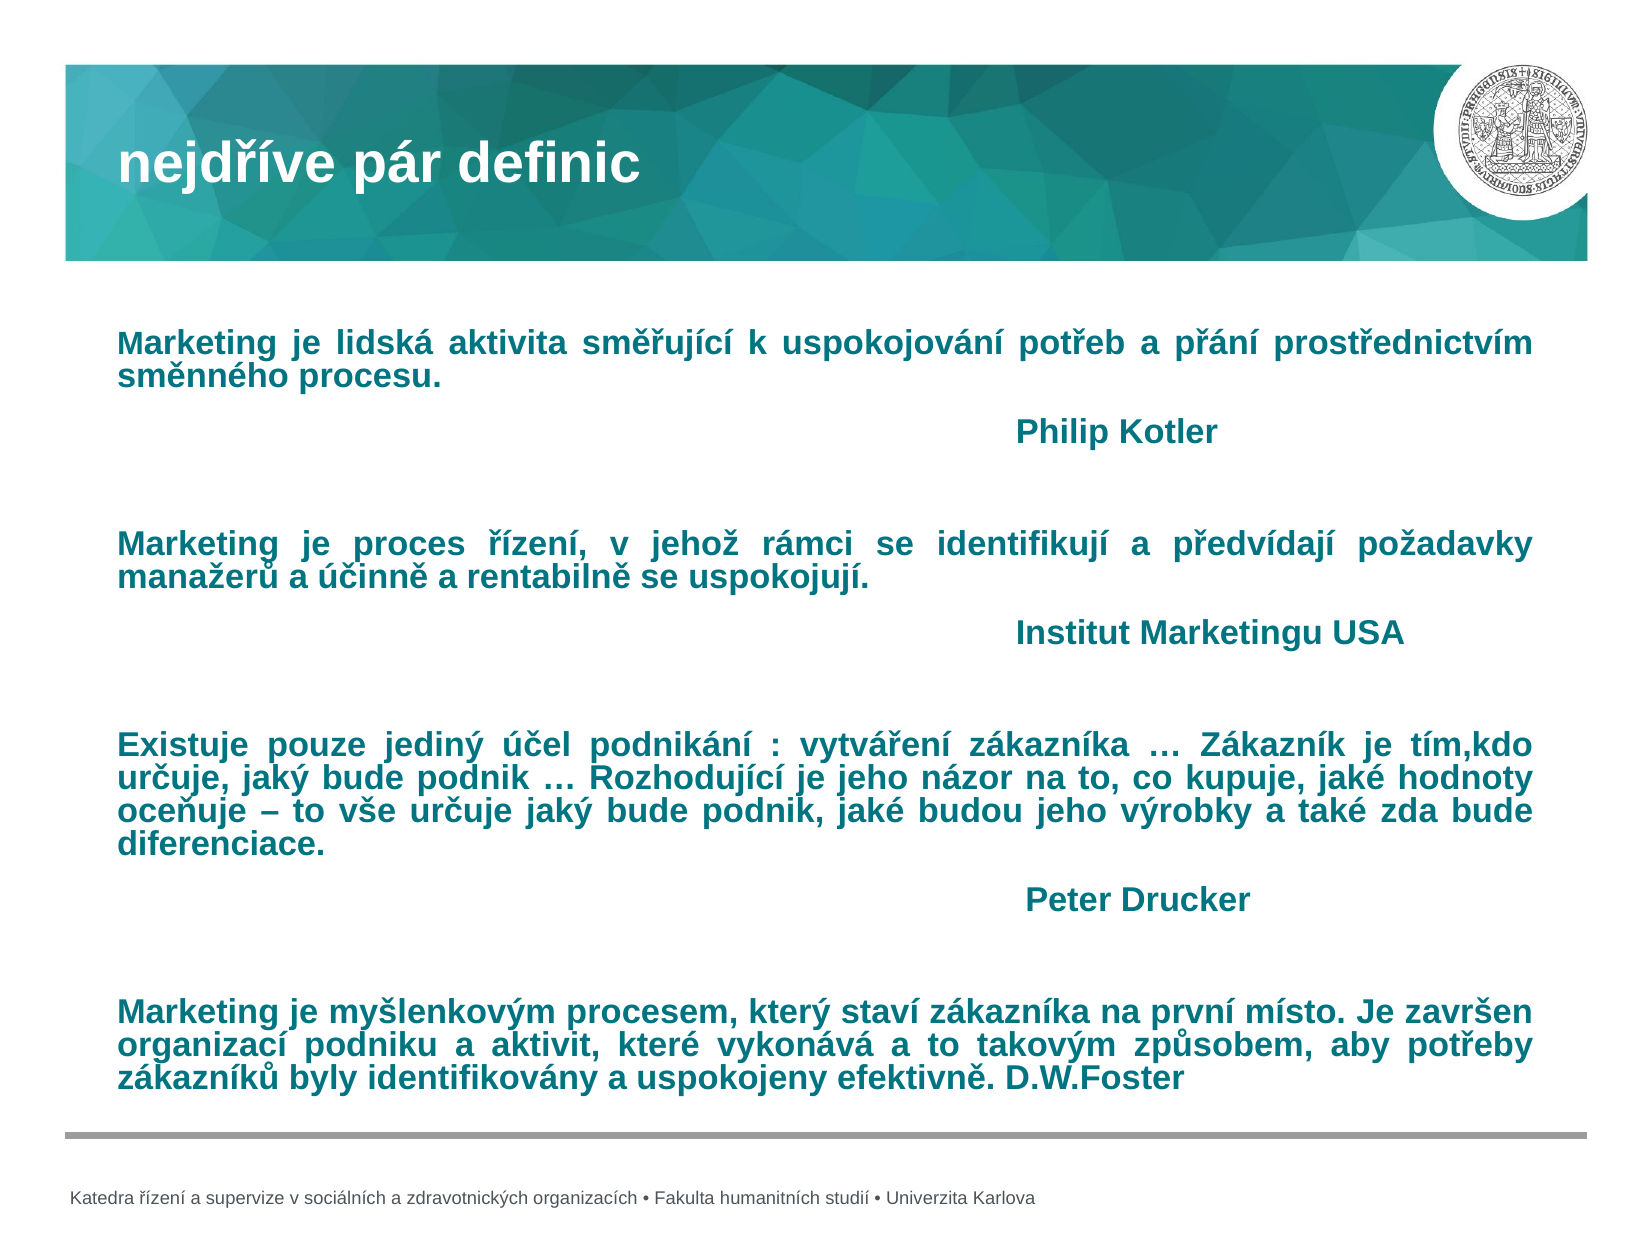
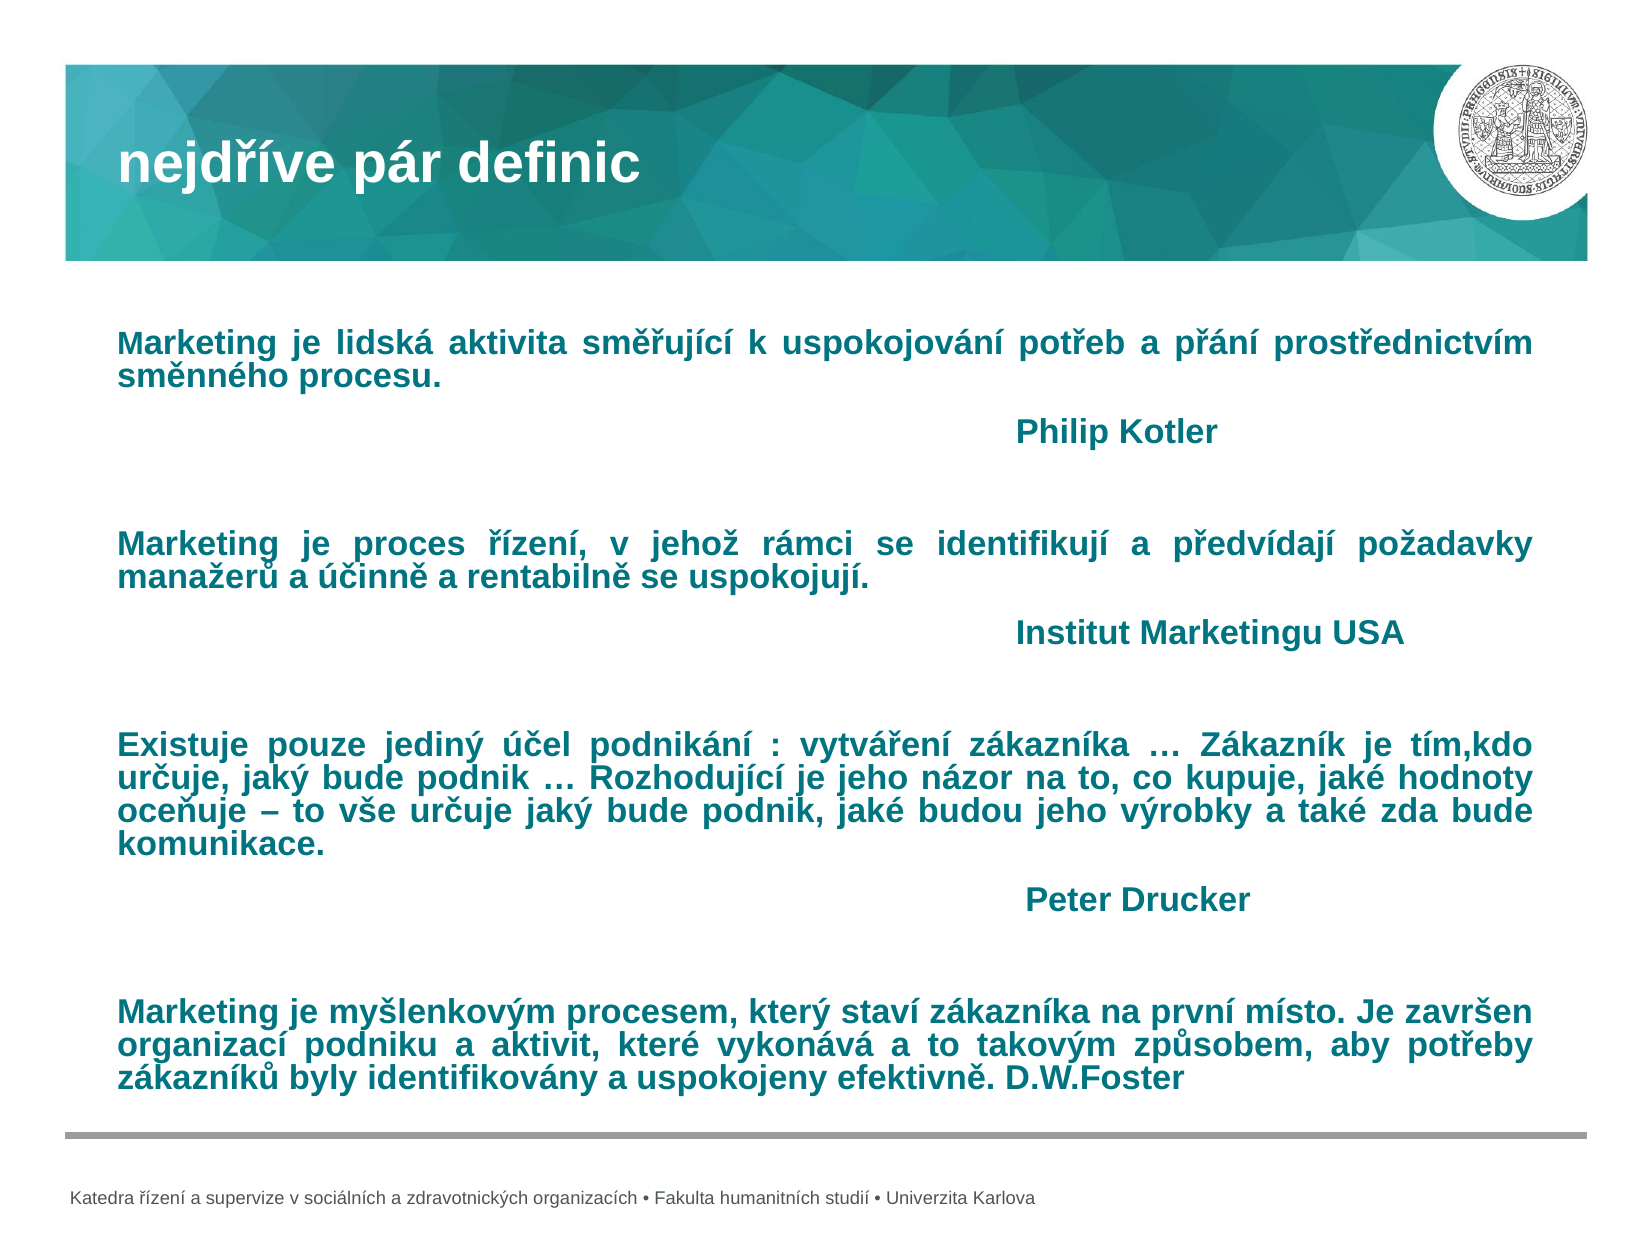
diferenciace: diferenciace -> komunikace (221, 844)
